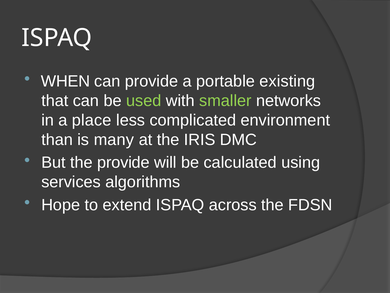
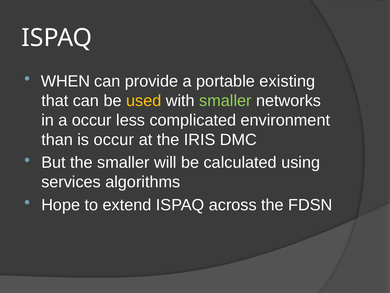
used colour: light green -> yellow (144, 101)
a place: place -> occur (92, 120)
is many: many -> occur (114, 140)
the provide: provide -> smaller (123, 162)
